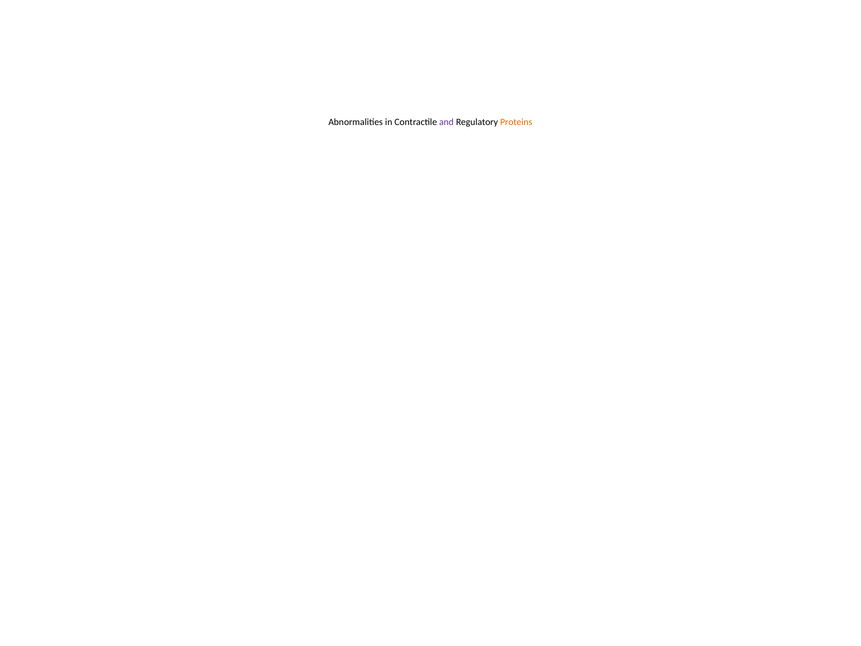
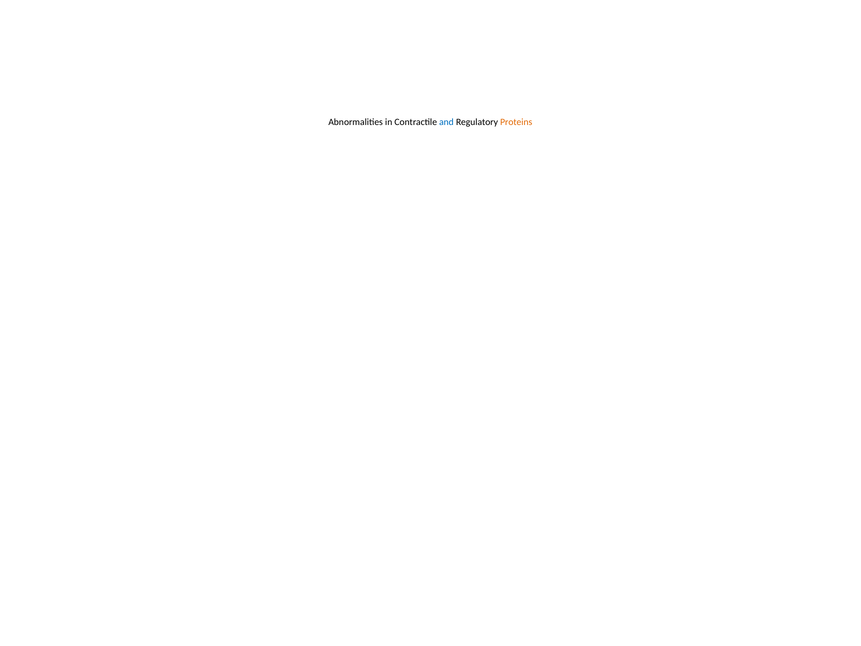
and colour: purple -> blue (446, 122)
